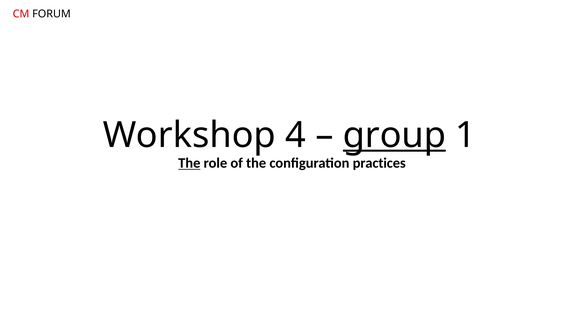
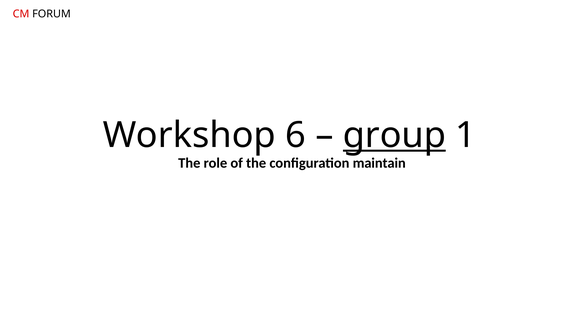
4: 4 -> 6 (296, 135)
The underline: present -> none (189, 163)
practices: practices -> maintain (379, 163)
